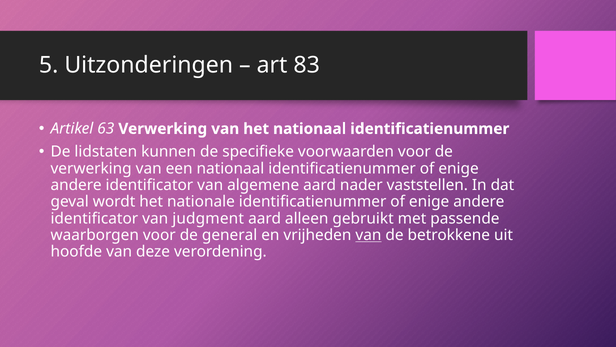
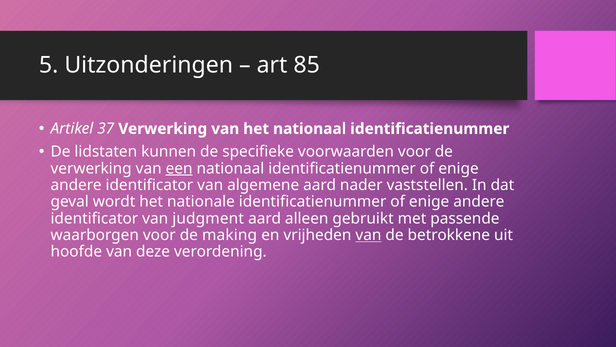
83: 83 -> 85 (307, 65)
63: 63 -> 37 (106, 129)
een underline: none -> present (179, 168)
general: general -> making (230, 235)
